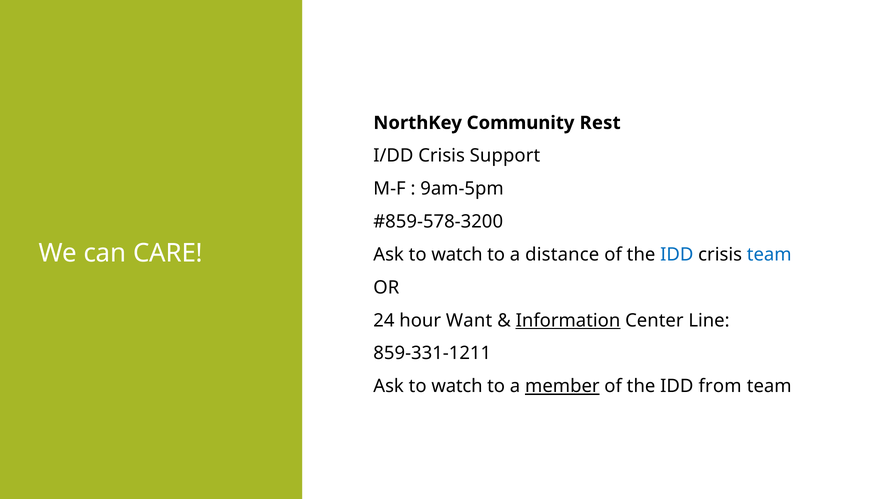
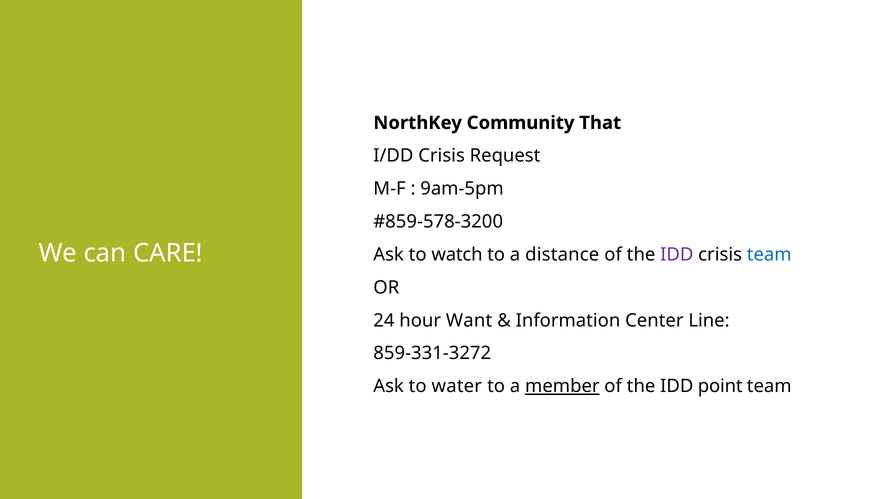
Rest: Rest -> That (600, 123)
Support: Support -> Request (505, 156)
IDD colour: blue -> purple (677, 255)
Information underline: present -> none (568, 320)
859-331-1211: 859-331-1211 -> 859-331-3272 (432, 353)
watch: watch -> water (457, 386)
from: from -> point (720, 386)
